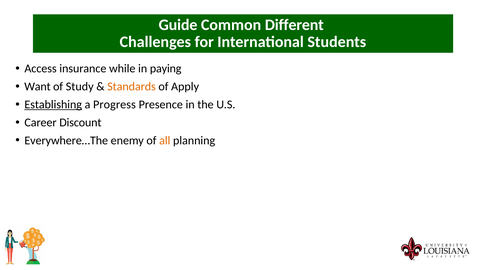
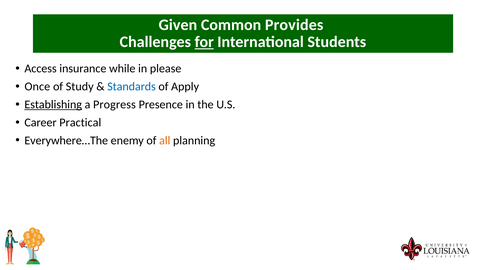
Guide: Guide -> Given (178, 25)
Different: Different -> Provides (294, 25)
for underline: none -> present (204, 42)
paying: paying -> please (166, 69)
Want: Want -> Once (37, 87)
Standards colour: orange -> blue (132, 87)
Discount: Discount -> Practical (80, 123)
